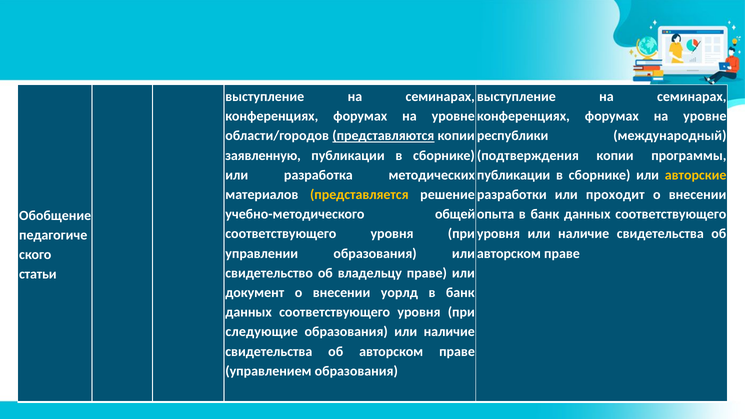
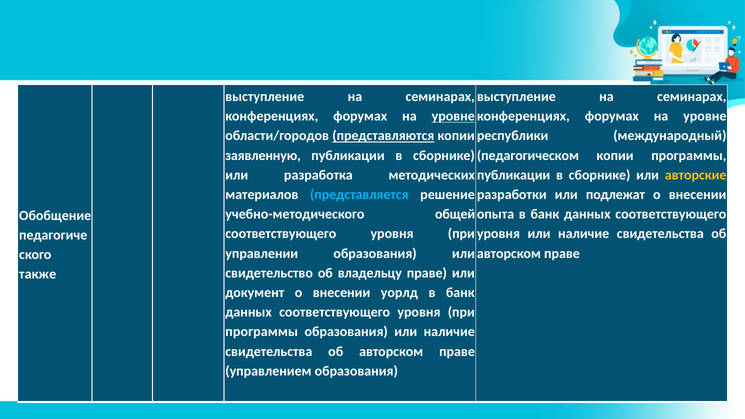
уровне underline: none -> present (453, 116)
подтверждения: подтверждения -> педагогическом (528, 155)
представляется colour: yellow -> light blue (359, 195)
проходит: проходит -> подлежат (615, 195)
статьи: статьи -> также (38, 274)
следующие: следующие -> программы (262, 332)
